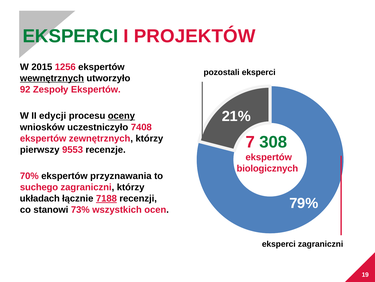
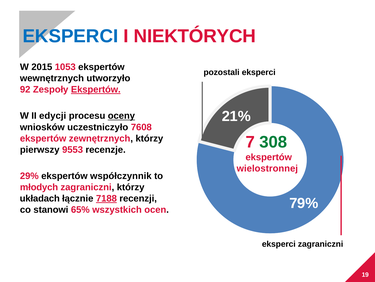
EKSPERCI colour: green -> blue (70, 36)
PROJEKTÓW: PROJEKTÓW -> NIEKTÓRYCH (195, 36)
1256: 1256 -> 1053 (65, 67)
wewnętrznych underline: present -> none (52, 78)
Ekspertów underline: none -> present (96, 89)
7408: 7408 -> 7608 (141, 127)
biologicznych: biologicznych -> wielostronnej (267, 168)
70%: 70% -> 29% (29, 176)
przyznawania: przyznawania -> współczynnik (121, 176)
suchego: suchego -> młodych (39, 187)
73%: 73% -> 65% (80, 209)
